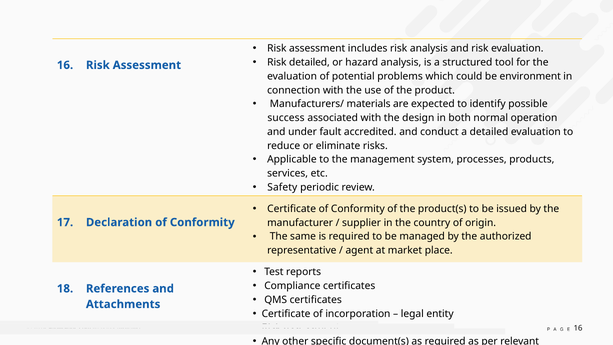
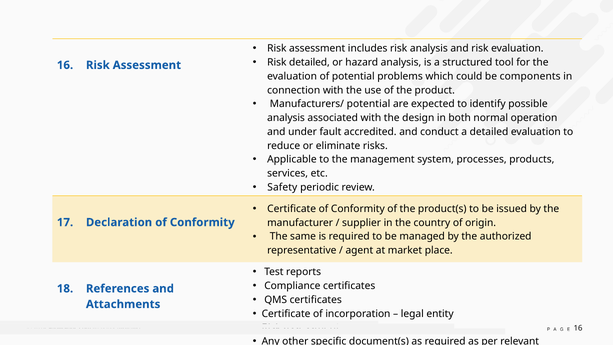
environment: environment -> components (530, 76)
Manufacturers/ materials: materials -> potential (368, 104)
success: success -> analysis (286, 118)
